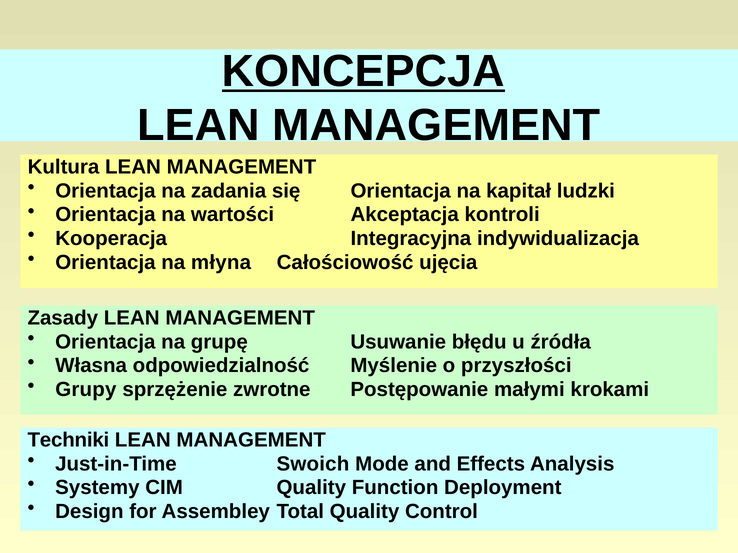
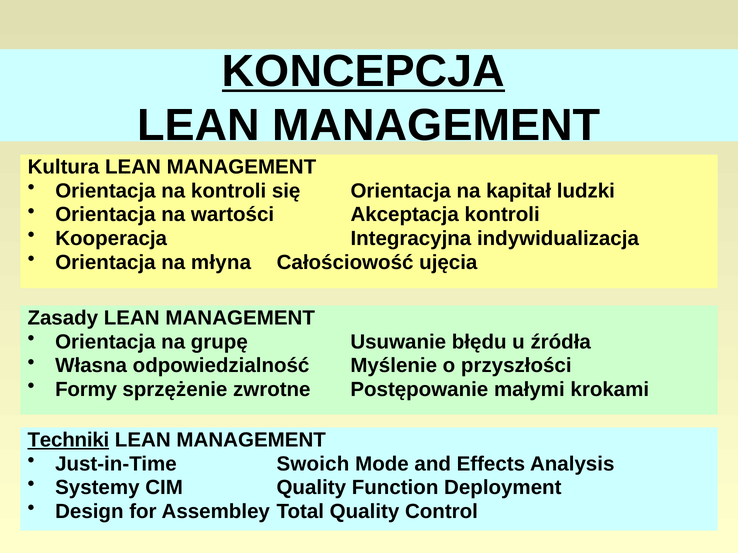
na zadania: zadania -> kontroli (229, 191)
Grupy: Grupy -> Formy (86, 390)
Techniki underline: none -> present (68, 440)
